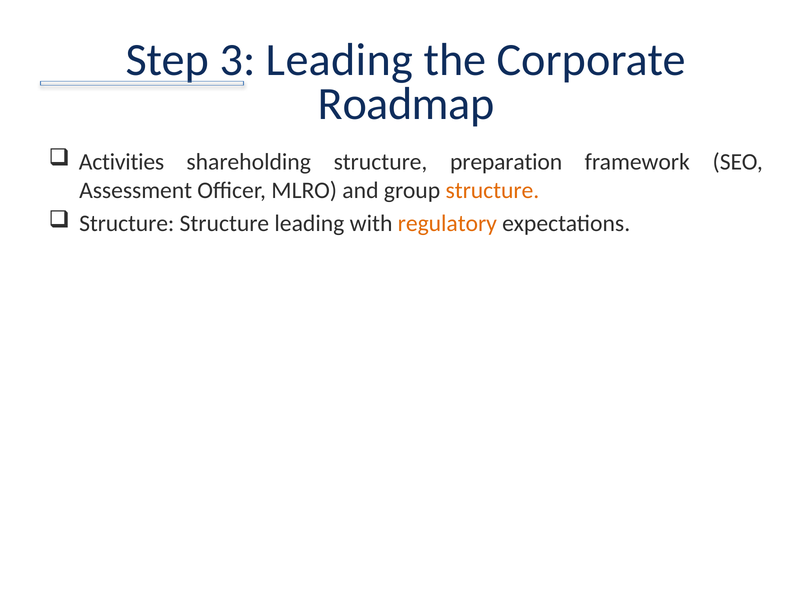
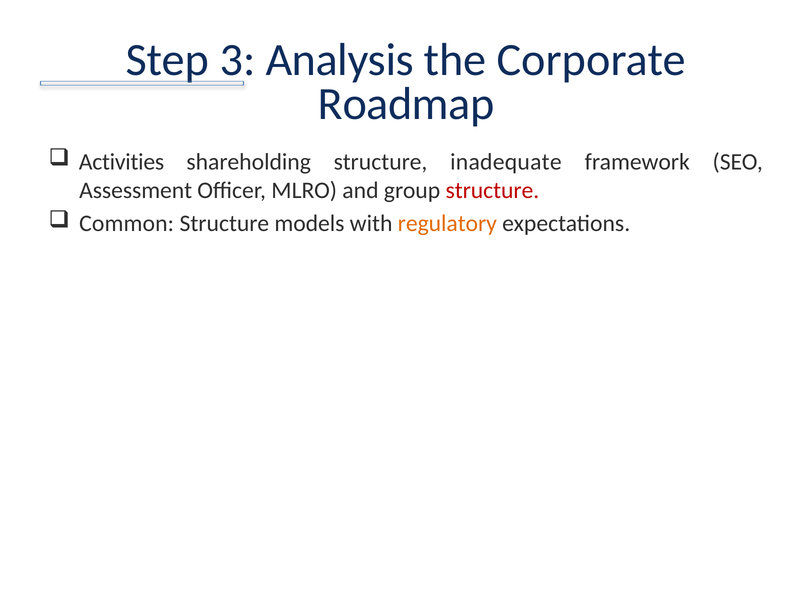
Leading: Leading -> Analysis (340, 60)
preparation: preparation -> inadequate (506, 162)
structure colour: orange -> red (492, 190)
Structure: Structure -> Common (127, 224)
Structure leading: leading -> models (309, 224)
